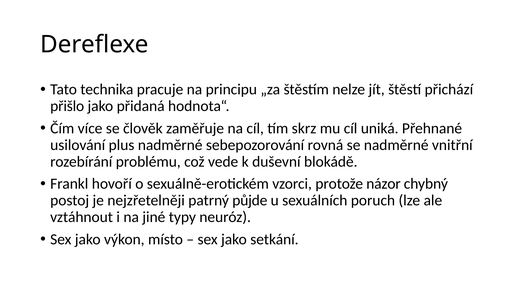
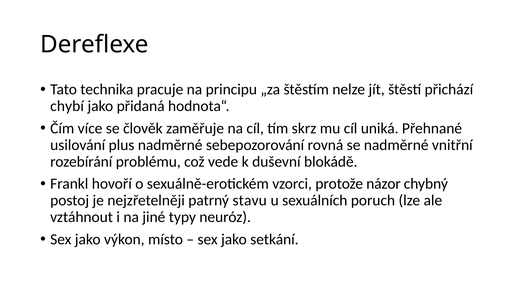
přišlo: přišlo -> chybí (67, 106)
půjde: půjde -> stavu (250, 200)
